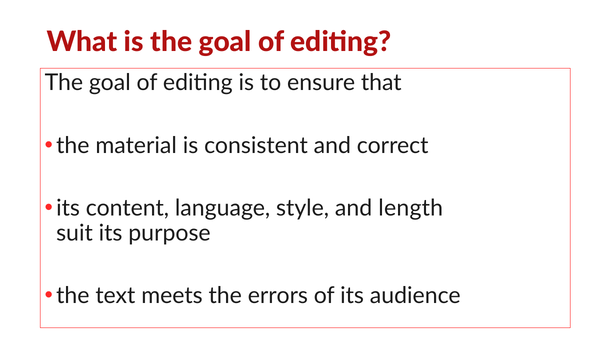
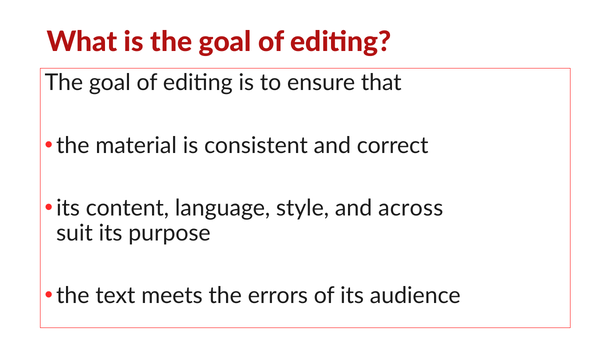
length: length -> across (411, 208)
